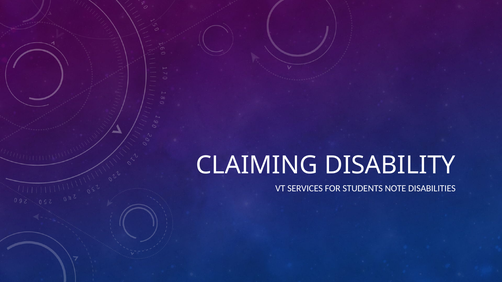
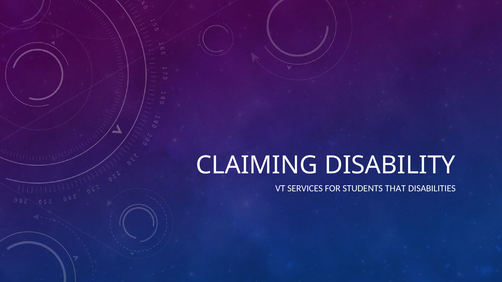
NOTE: NOTE -> THAT (395, 189)
